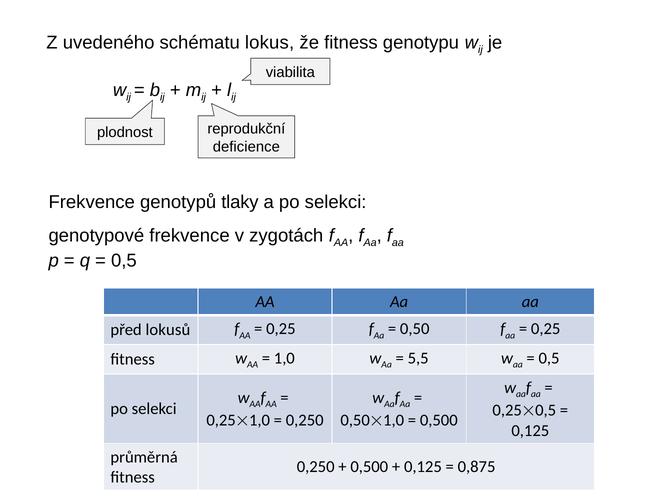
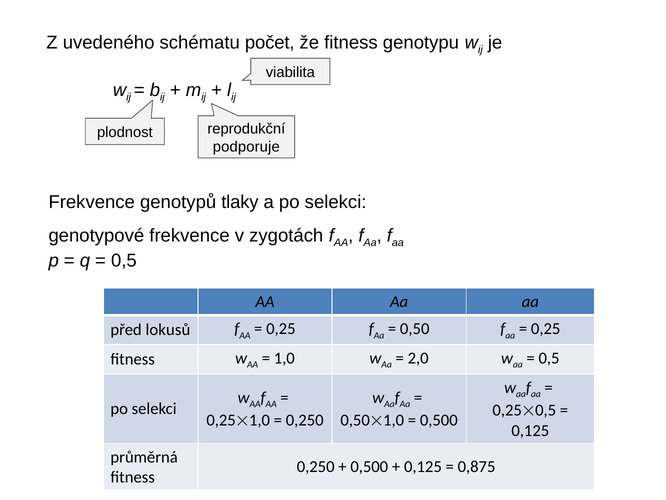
lokus: lokus -> počet (270, 43)
deficience: deficience -> podporuje (246, 147)
5,5: 5,5 -> 2,0 (418, 358)
